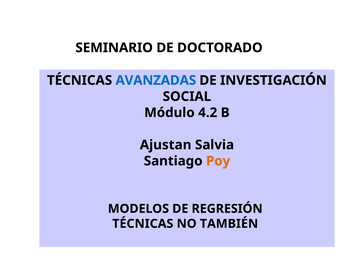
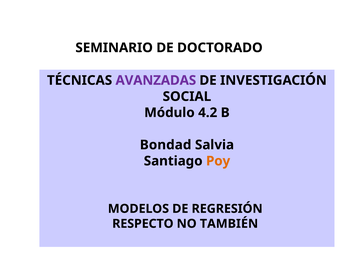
AVANZADAS colour: blue -> purple (156, 80)
Ajustan: Ajustan -> Bondad (166, 145)
TÉCNICAS: TÉCNICAS -> RESPECTO (143, 223)
